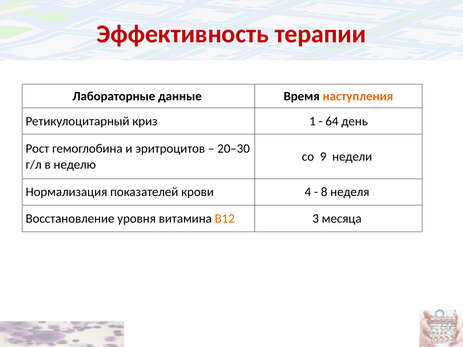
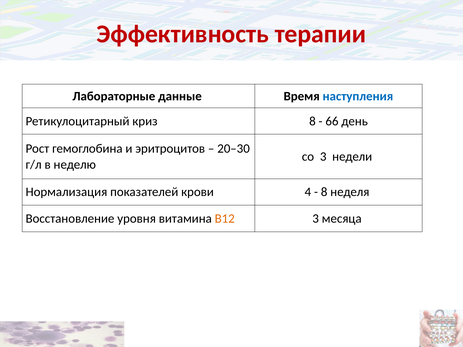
наступления colour: orange -> blue (358, 96)
криз 1: 1 -> 8 (312, 121)
64: 64 -> 66 (332, 121)
со 9: 9 -> 3 (323, 157)
